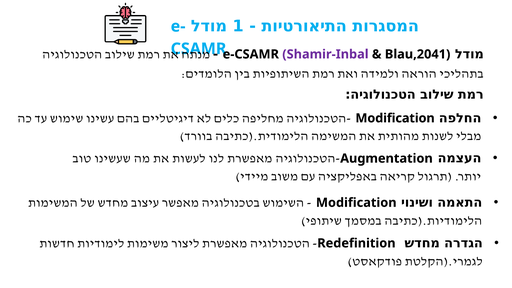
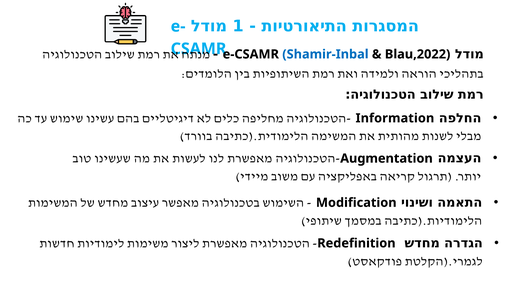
Shamir-Inbal colour: purple -> blue (325, 54)
Blau,2041: Blau,2041 -> Blau,2022 (418, 54)
Modification: Modification -> Information (395, 118)
